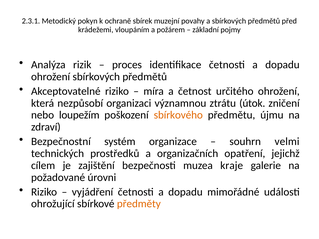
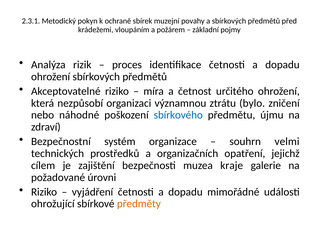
útok: útok -> bylo (252, 103)
loupežím: loupežím -> náhodné (79, 115)
sbírkového colour: orange -> blue (178, 115)
